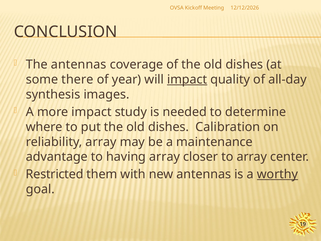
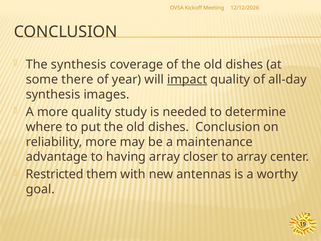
The antennas: antennas -> synthesis (79, 64)
more impact: impact -> quality (91, 112)
dishes Calibration: Calibration -> Conclusion (228, 127)
reliability array: array -> more (101, 142)
worthy underline: present -> none (277, 174)
